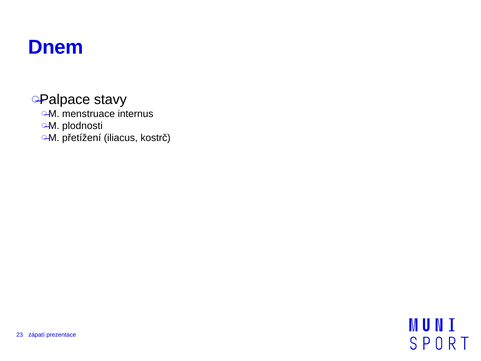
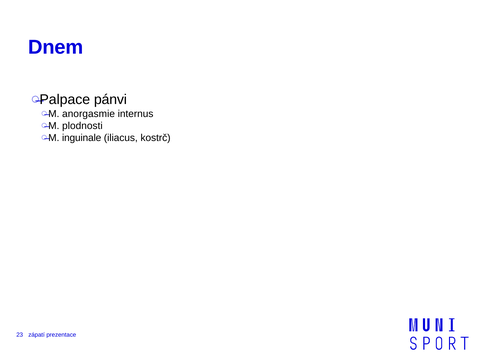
stavy: stavy -> pánvi (110, 100)
menstruace: menstruace -> anorgasmie (89, 114)
přetížení: přetížení -> inguinale (82, 138)
